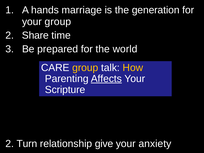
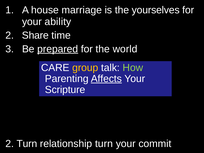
hands: hands -> house (45, 10)
generation: generation -> yourselves (156, 10)
your group: group -> ability (58, 22)
prepared underline: none -> present (58, 49)
How colour: yellow -> light green (133, 68)
relationship give: give -> turn (104, 144)
anxiety: anxiety -> commit (155, 144)
